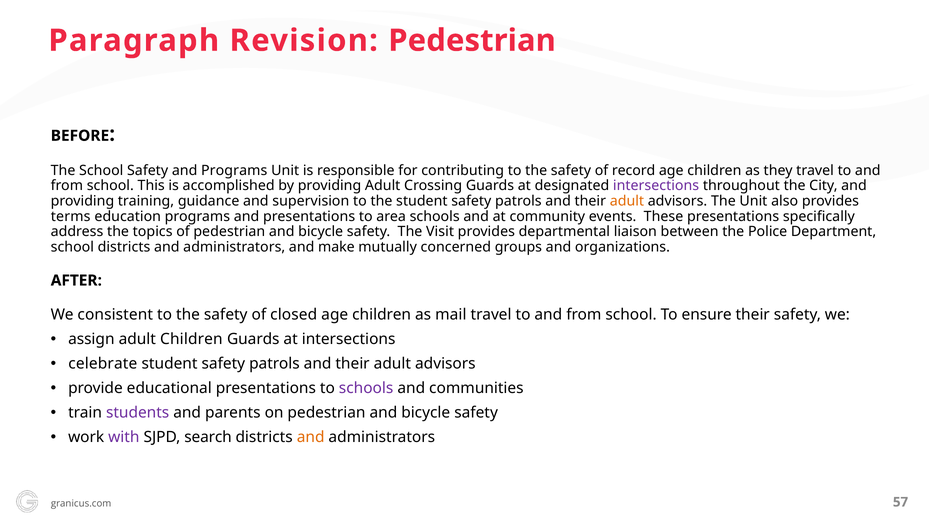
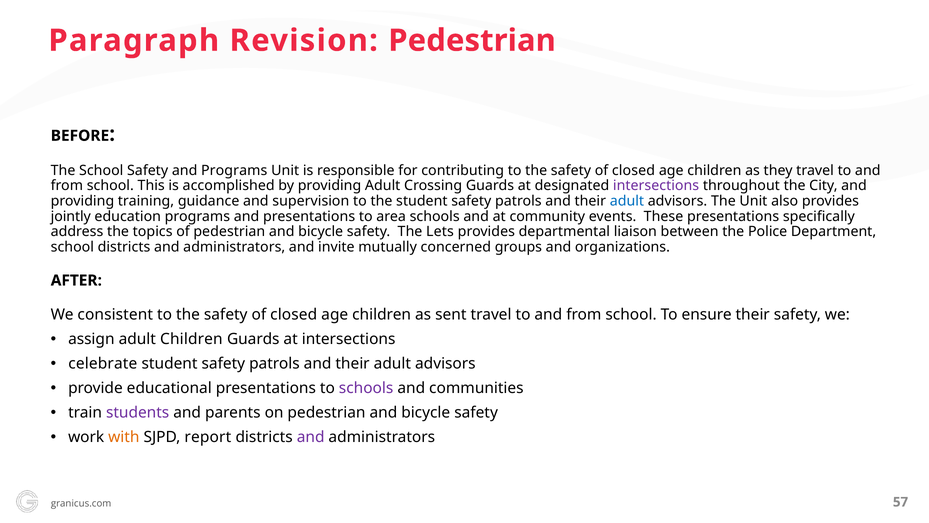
record: record -> closed (633, 170)
adult colour: orange -> blue (627, 201)
terms: terms -> jointly (71, 216)
Visit: Visit -> Lets (440, 232)
make: make -> invite (336, 247)
mail: mail -> sent (451, 314)
with colour: purple -> orange (124, 437)
search: search -> report (208, 437)
and colour: orange -> purple (311, 437)
